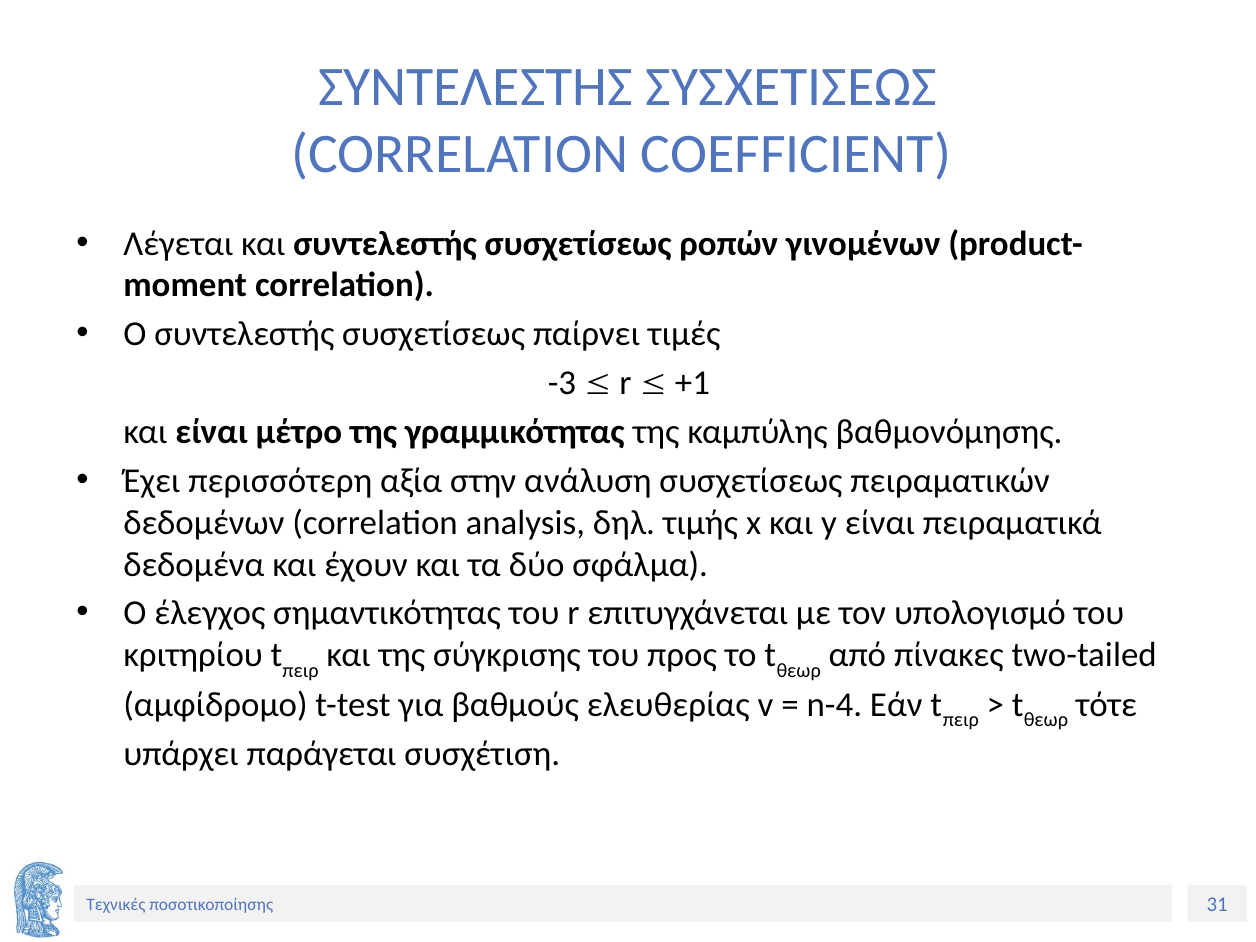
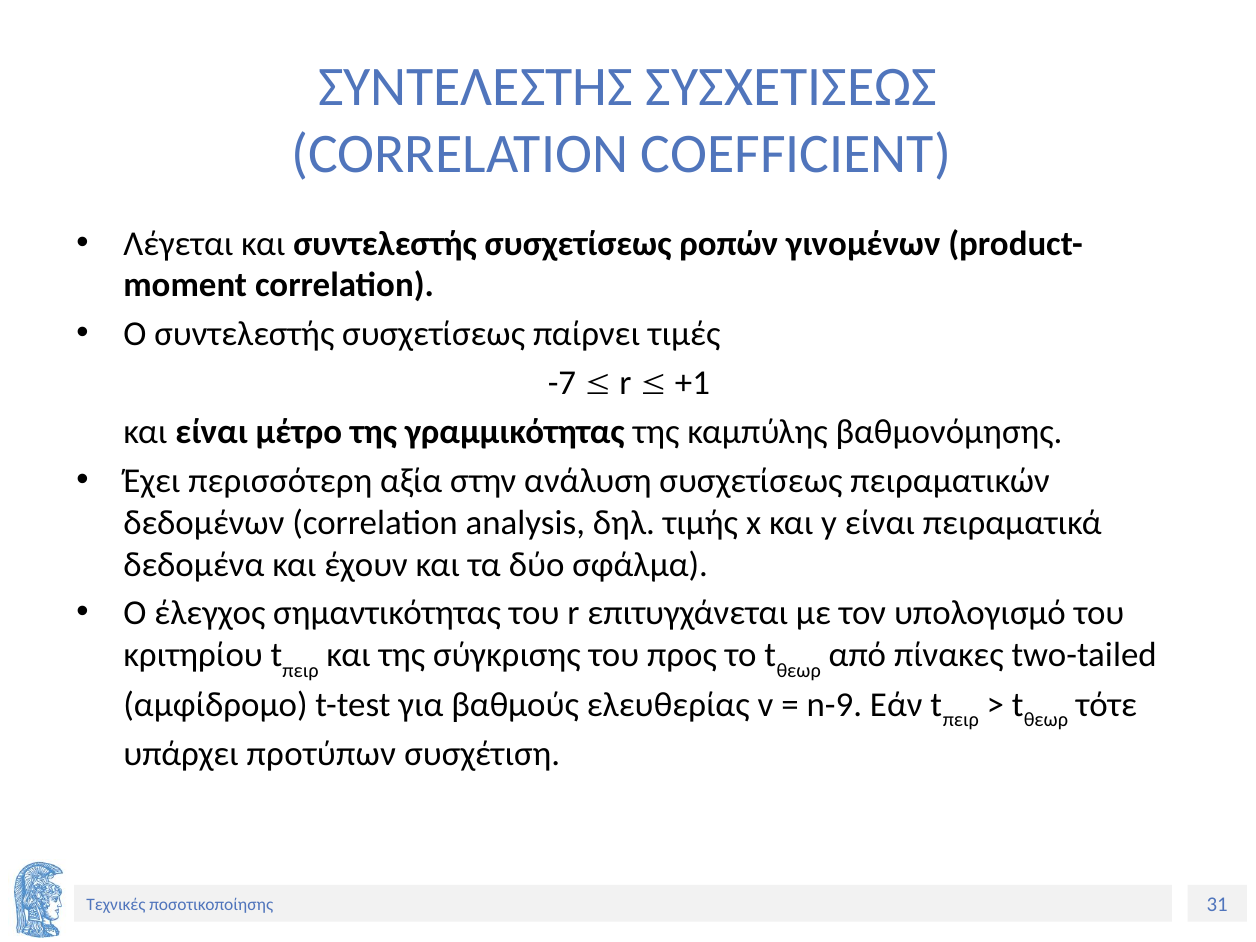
-3: -3 -> -7 (562, 383)
n-4: n-4 -> n-9 (834, 705)
παράγεται: παράγεται -> προτύπων (321, 754)
